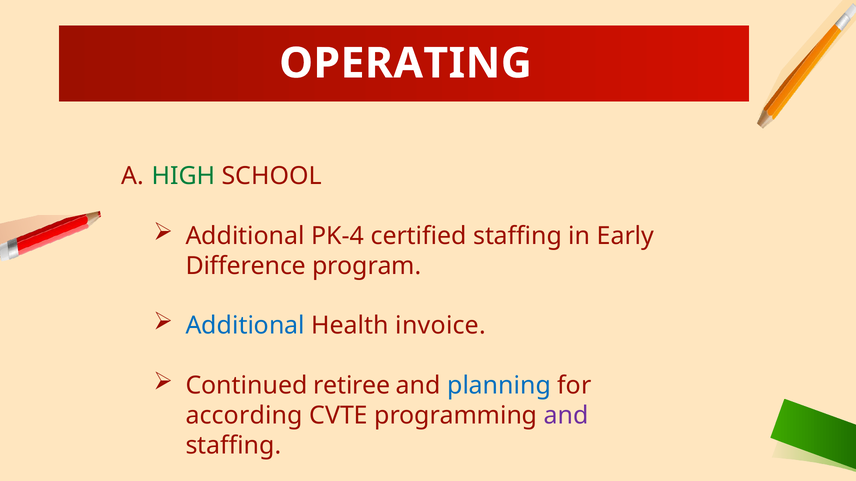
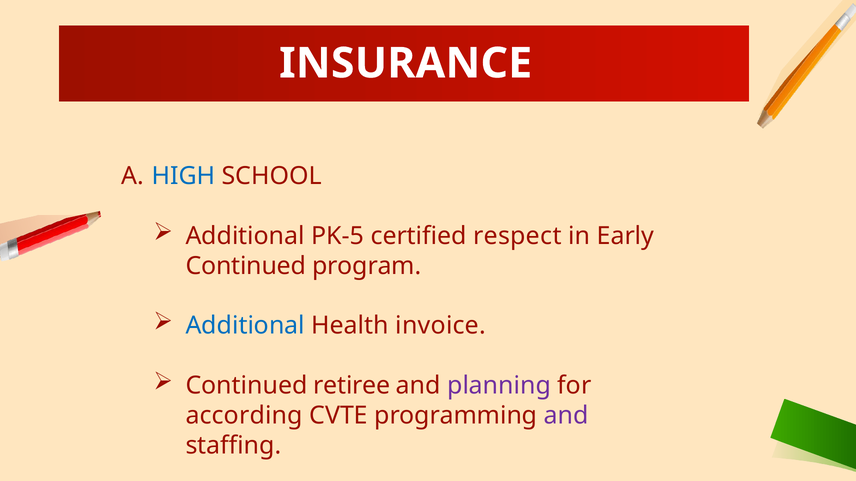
OPERATING: OPERATING -> INSURANCE (406, 63)
HIGH colour: green -> blue (184, 176)
PK-4: PK-4 -> PK-5 (338, 236)
certified staffing: staffing -> respect (517, 236)
Difference: Difference -> Continued (246, 266)
planning colour: blue -> purple (499, 386)
